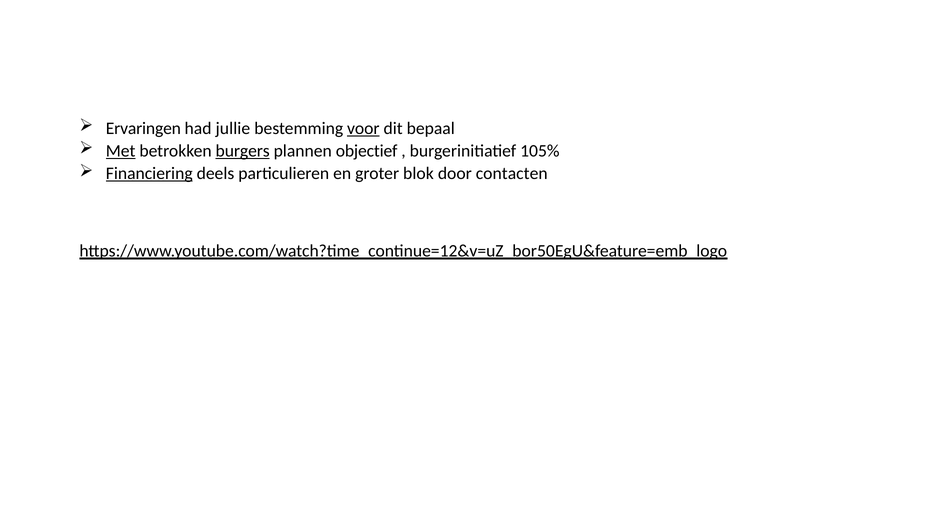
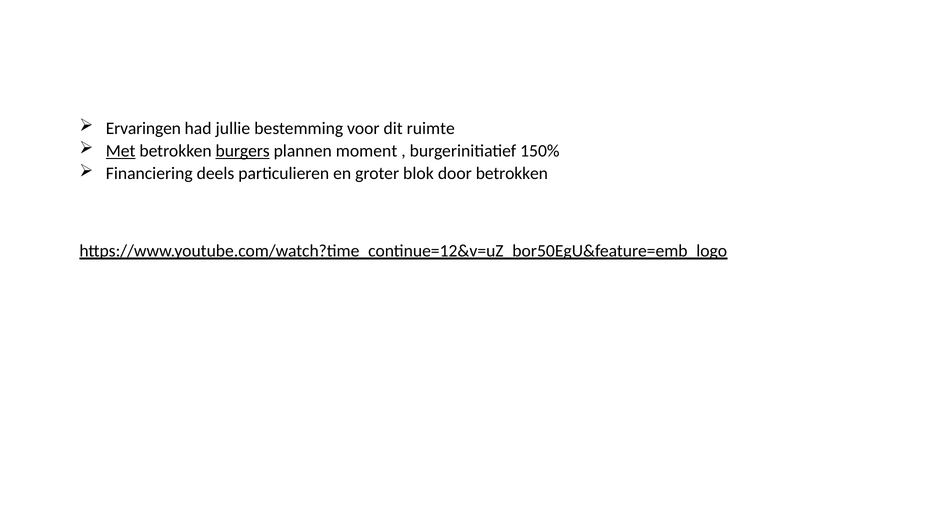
voor underline: present -> none (363, 128)
bepaal: bepaal -> ruimte (431, 128)
objectief: objectief -> moment (367, 151)
105%: 105% -> 150% (540, 151)
Financiering underline: present -> none (149, 174)
door contacten: contacten -> betrokken (512, 174)
